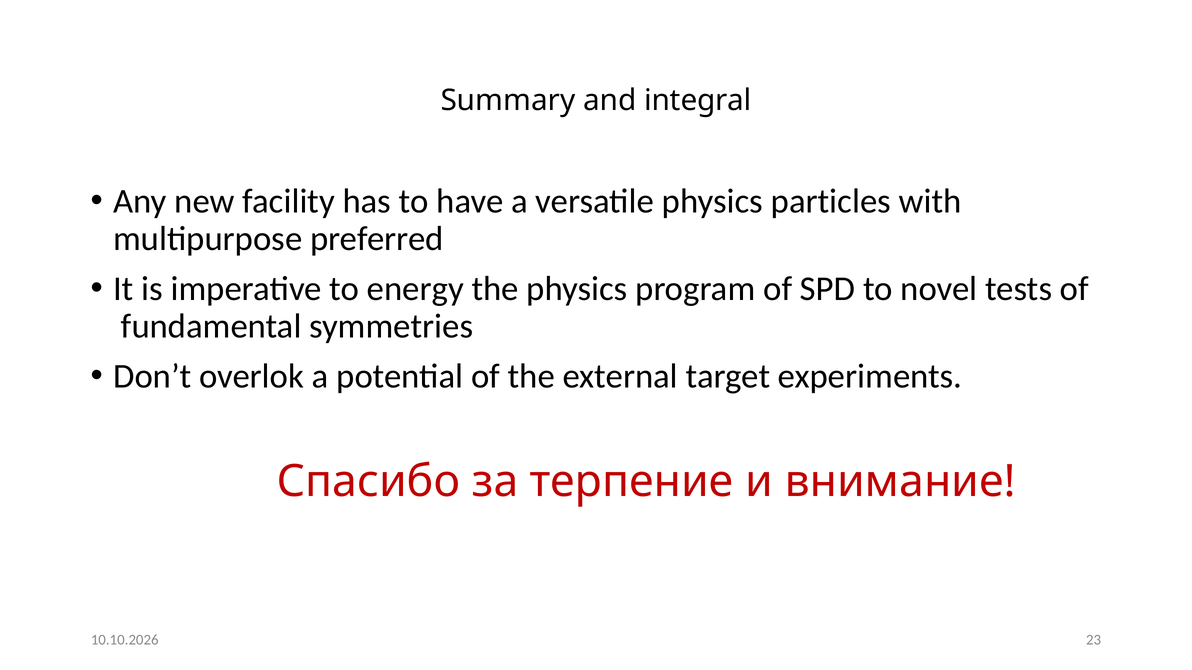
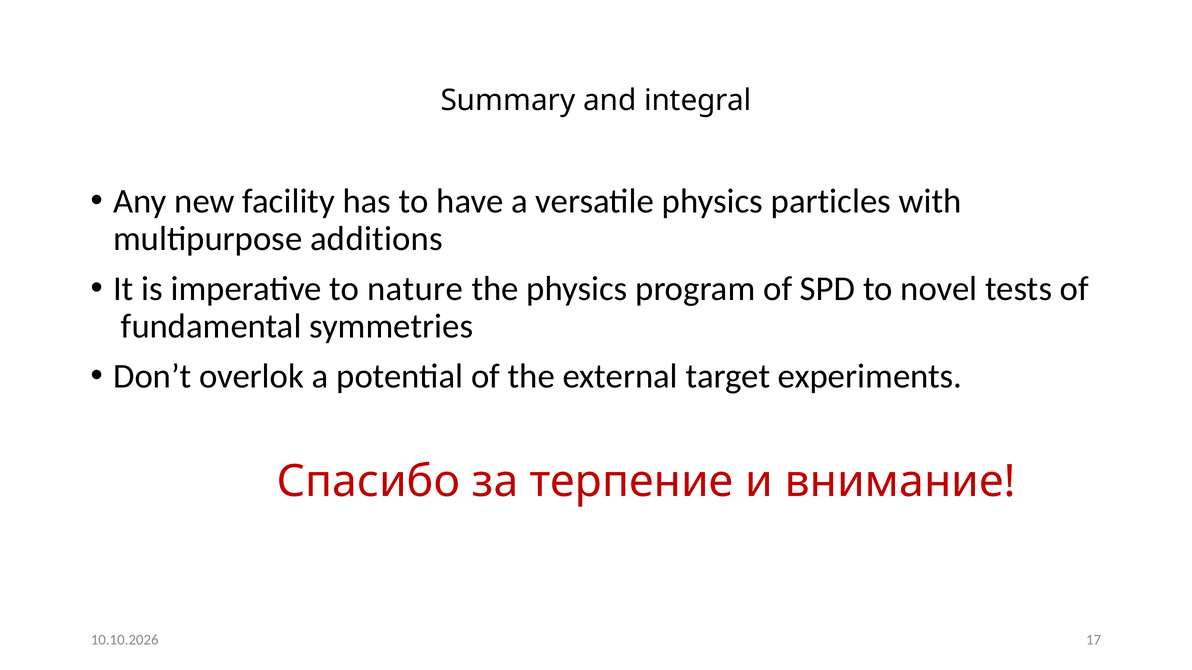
preferred: preferred -> additions (377, 239)
energy: energy -> nature (415, 289)
23: 23 -> 17 (1094, 640)
